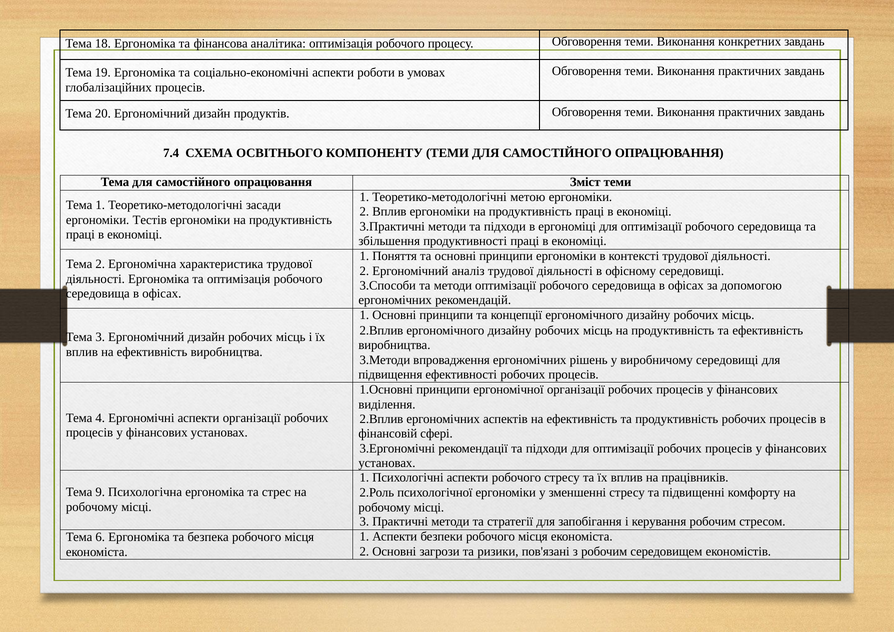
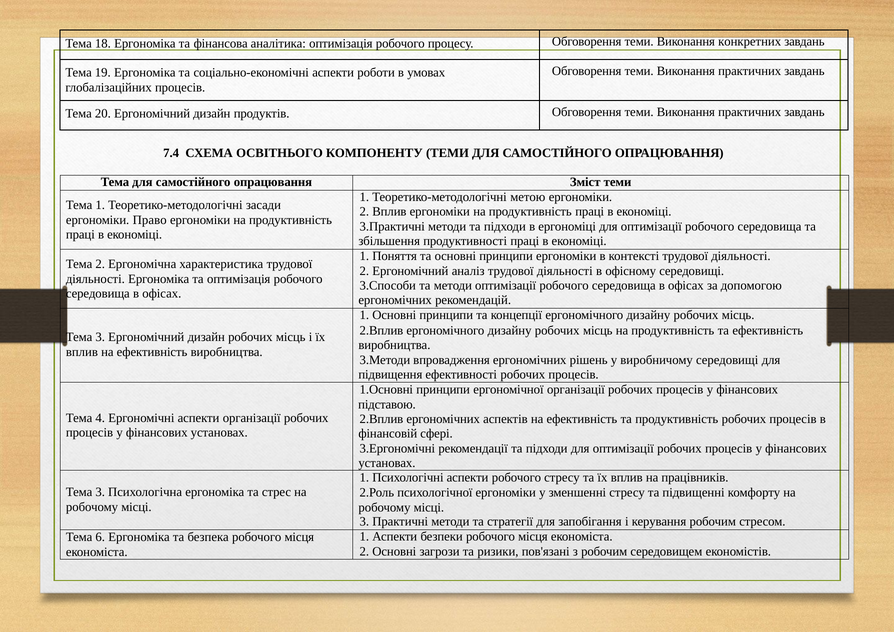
Тестів: Тестів -> Право (150, 220)
виділення: виділення -> підставою (387, 405)
9: 9 -> 3 (100, 492)
